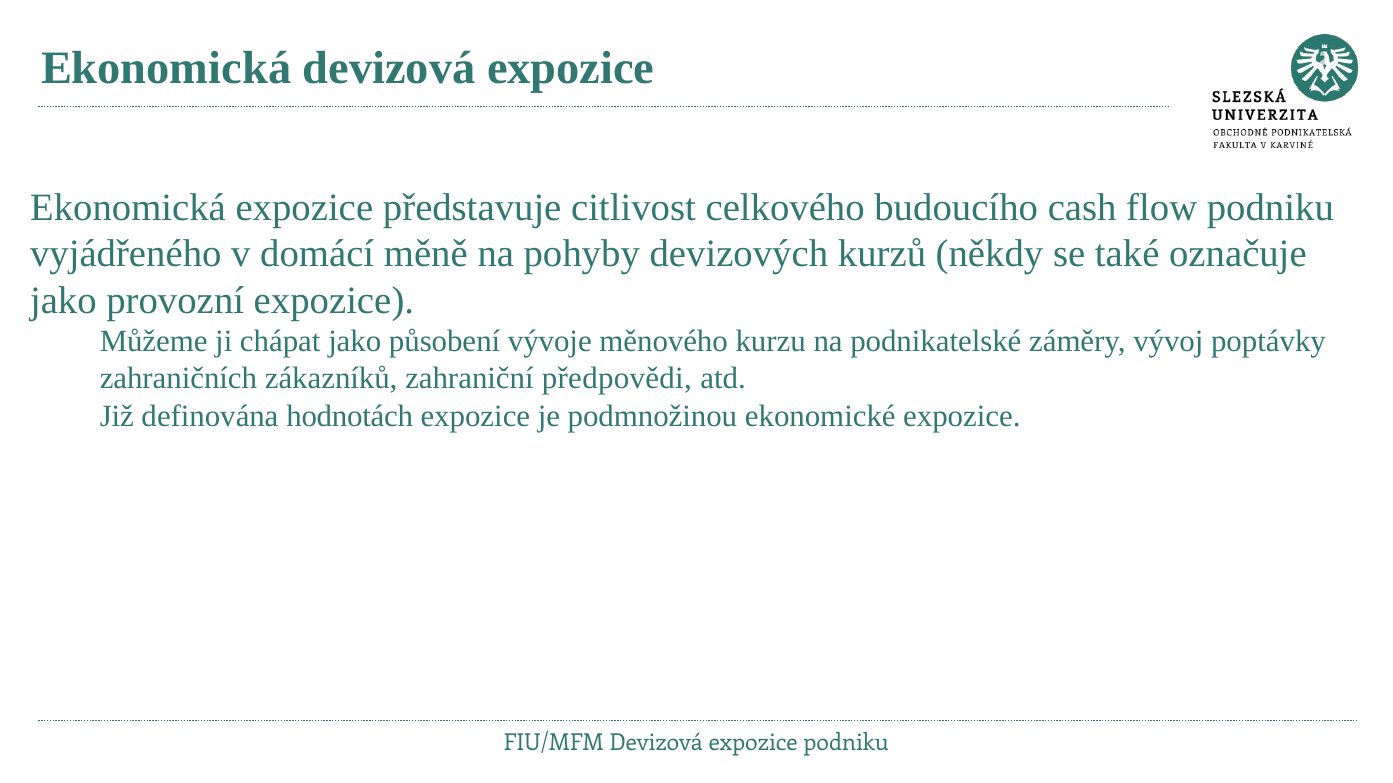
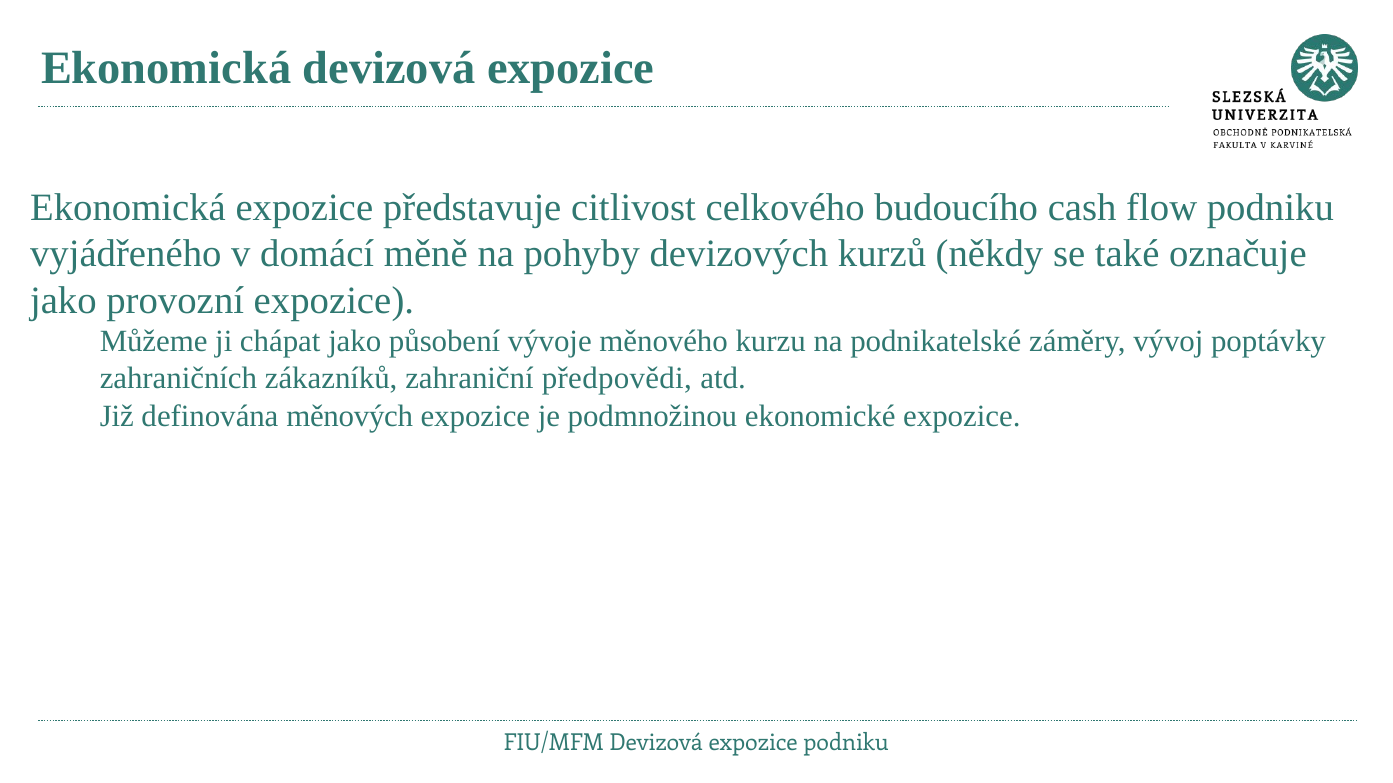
hodnotách: hodnotách -> měnových (350, 416)
